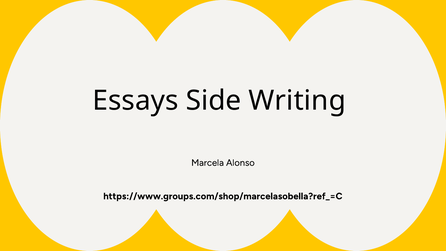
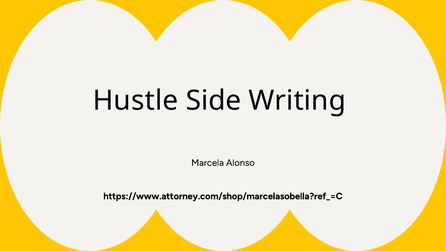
Essays: Essays -> Hustle (135, 101)
https://www.groups.com/shop/marcelasobella?ref_=C: https://www.groups.com/shop/marcelasobella?ref_=C -> https://www.attorney.com/shop/marcelasobella?ref_=C (223, 196)
